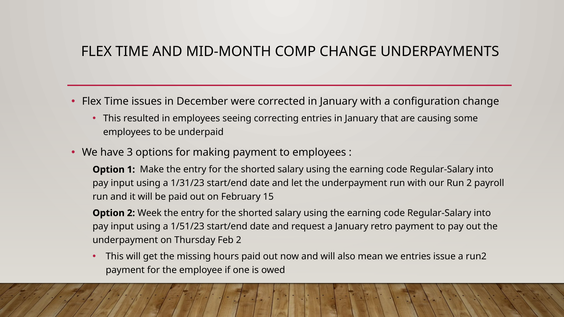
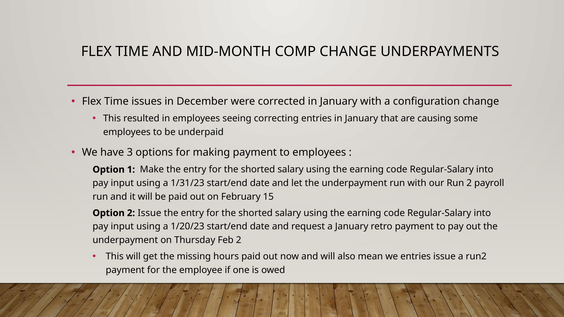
2 Week: Week -> Issue (149, 213)
1/51/23: 1/51/23 -> 1/20/23 (188, 227)
